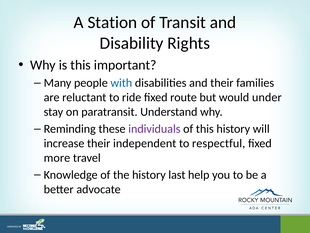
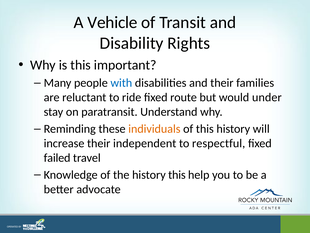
Station: Station -> Vehicle (112, 22)
individuals colour: purple -> orange (154, 129)
more: more -> failed (57, 158)
history last: last -> this (177, 174)
